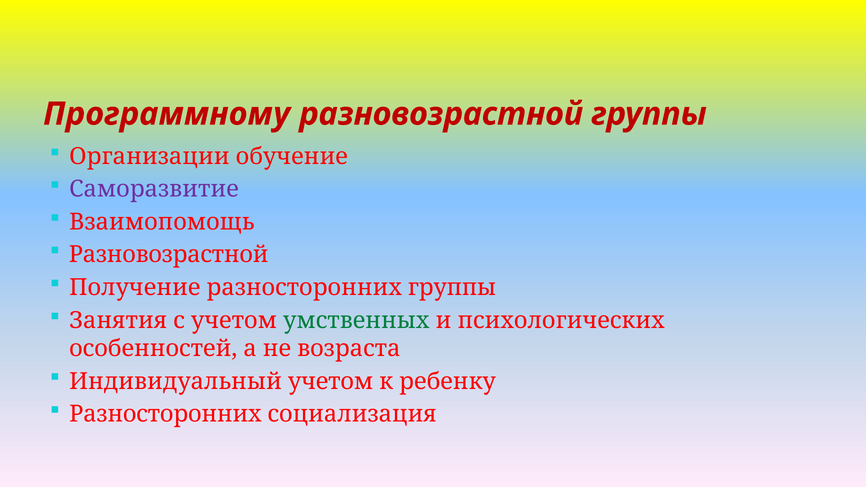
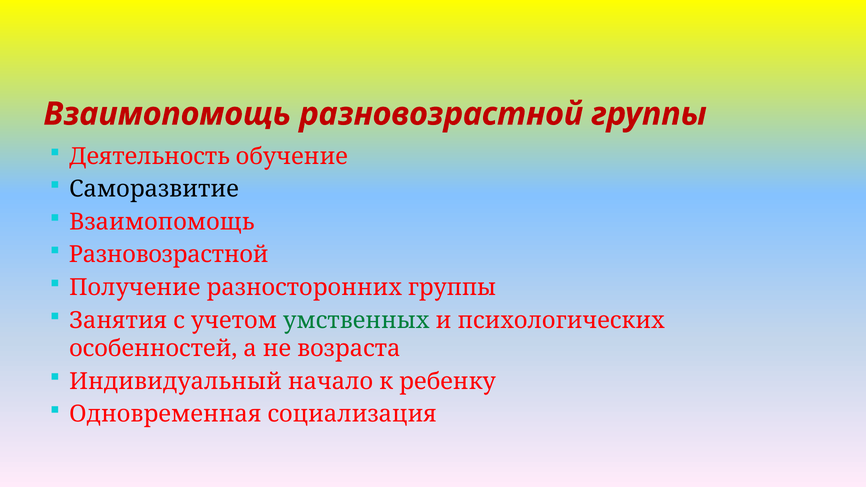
Программному: Программному -> Взаимопомощь (167, 114)
Организации: Организации -> Деятельность (149, 156)
Саморазвитие colour: purple -> black (154, 189)
Индивидуальный учетом: учетом -> начало (331, 381)
Разносторонних: Разносторонних -> Одновременная (165, 414)
